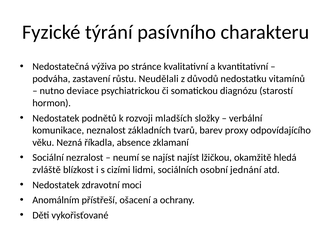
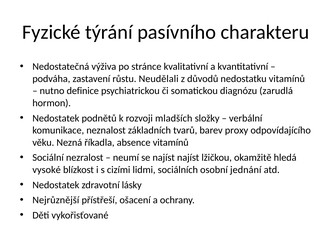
deviace: deviace -> definice (83, 91)
starostí: starostí -> zarudlá (276, 91)
absence zklamaní: zklamaní -> vitamínů (171, 143)
zvláště: zvláště -> vysoké (47, 170)
moci: moci -> lásky (132, 185)
Anomálním: Anomálním -> Nejrůznější (56, 200)
